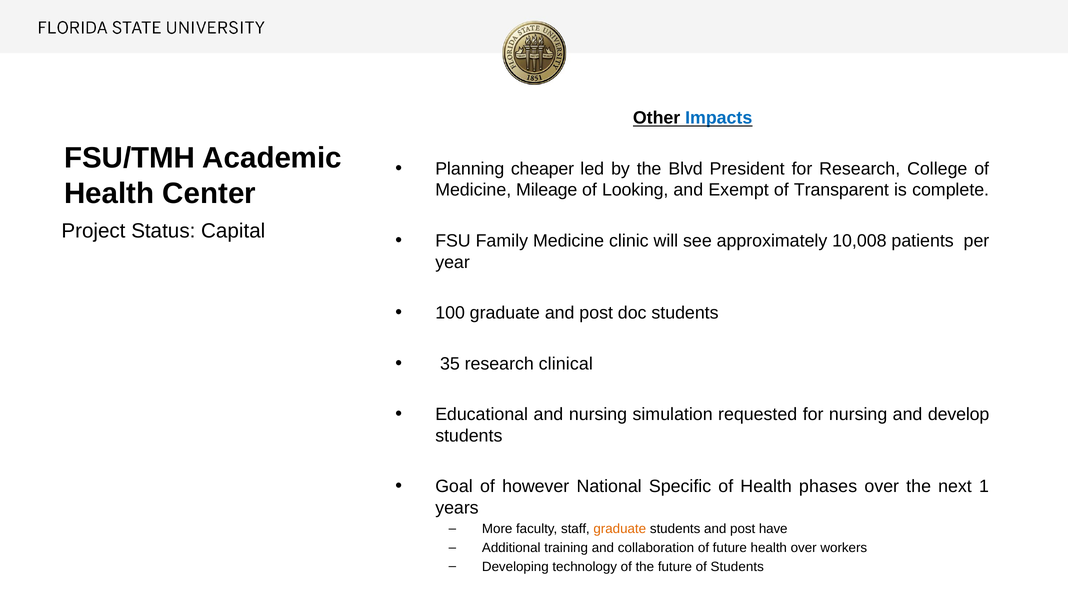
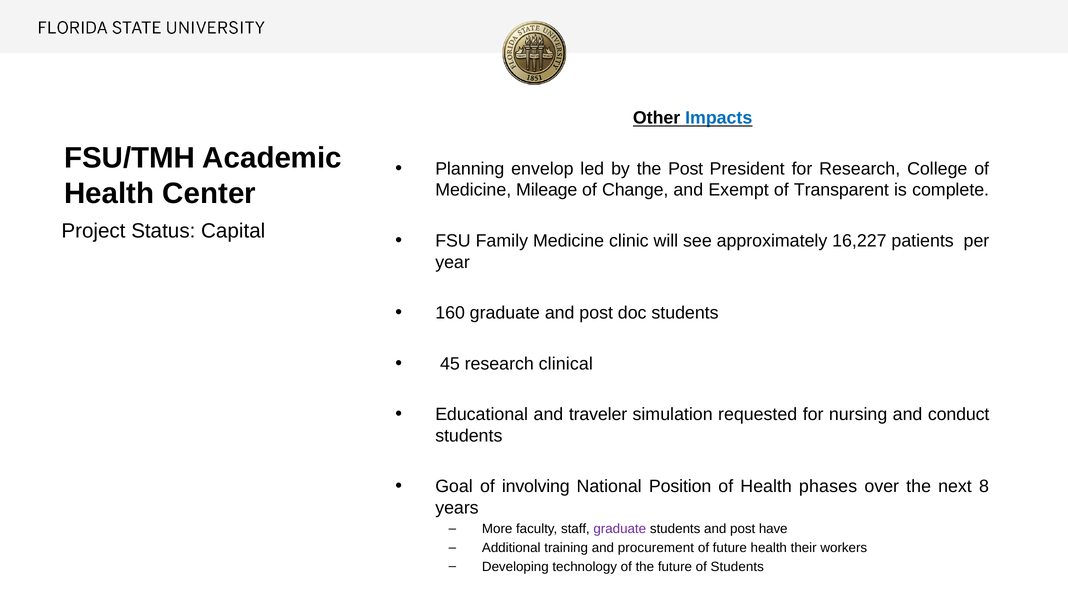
cheaper: cheaper -> envelop (542, 169)
the Blvd: Blvd -> Post (686, 169)
Looking: Looking -> Change (635, 190)
10,008: 10,008 -> 16,227 (859, 241)
100: 100 -> 160 (450, 313)
35: 35 -> 45 (450, 364)
and nursing: nursing -> traveler (598, 414)
develop: develop -> conduct (959, 414)
however: however -> involving (536, 486)
Specific: Specific -> Position (680, 486)
1: 1 -> 8 (984, 486)
graduate colour: orange -> purple (620, 529)
collaboration: collaboration -> procurement (656, 548)
health over: over -> their (804, 548)
